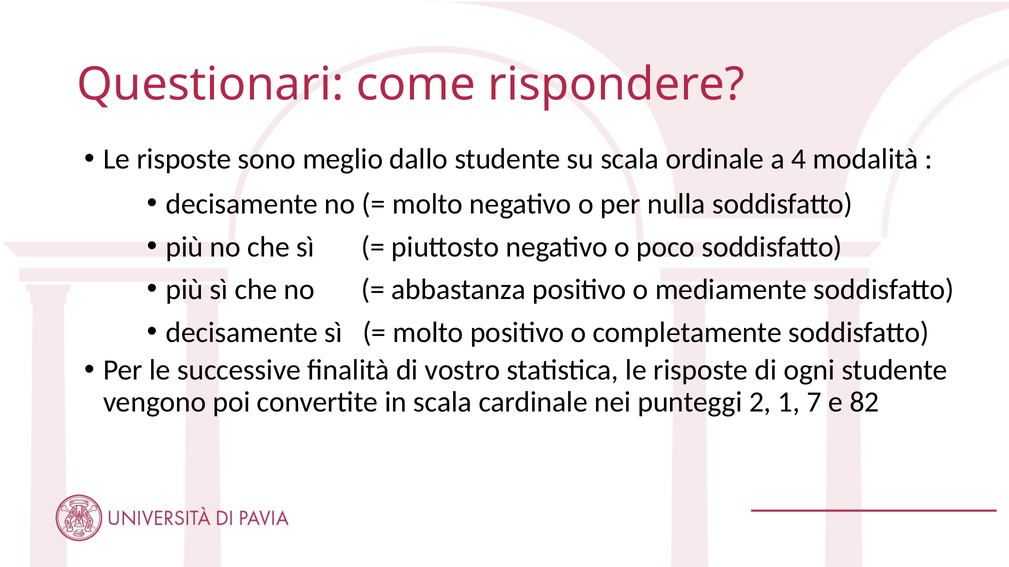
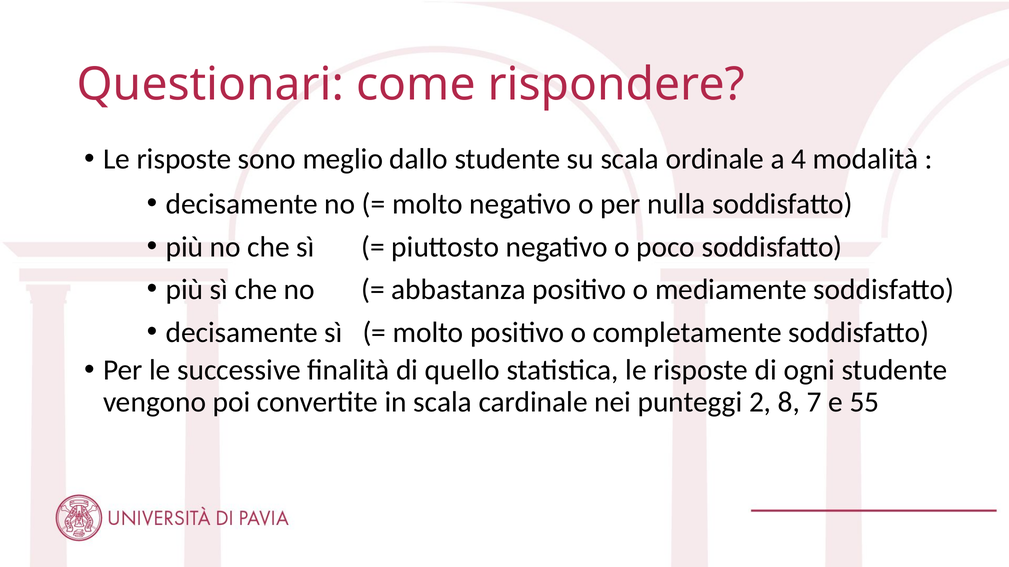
vostro: vostro -> quello (462, 370)
1: 1 -> 8 (789, 402)
82: 82 -> 55 (864, 402)
